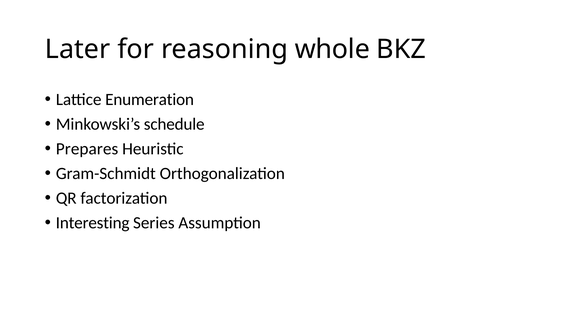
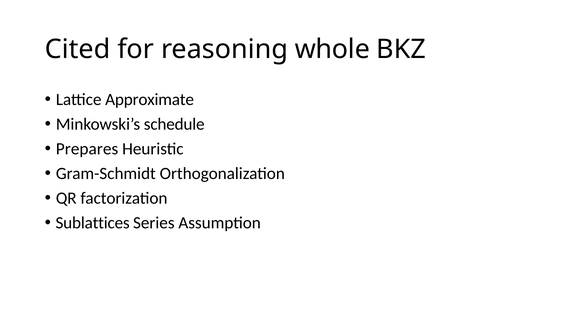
Later: Later -> Cited (78, 49)
Enumeration: Enumeration -> Approximate (150, 99)
Interesting: Interesting -> Sublattices (93, 223)
